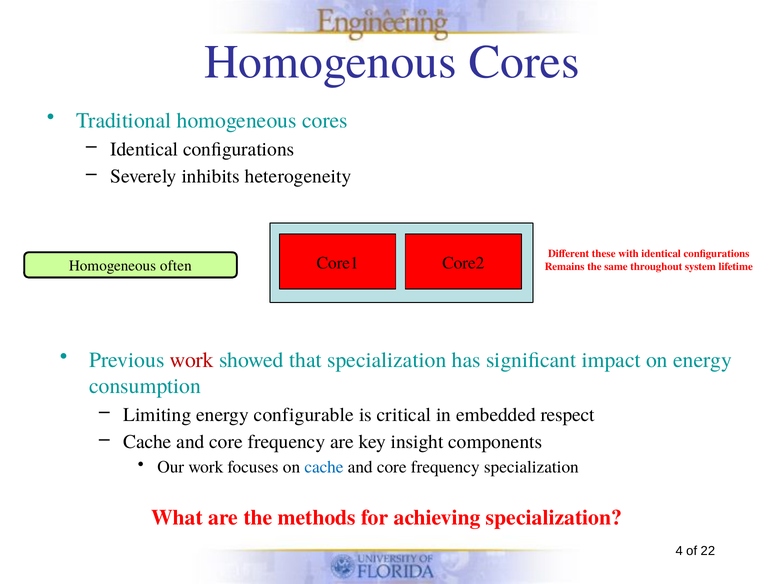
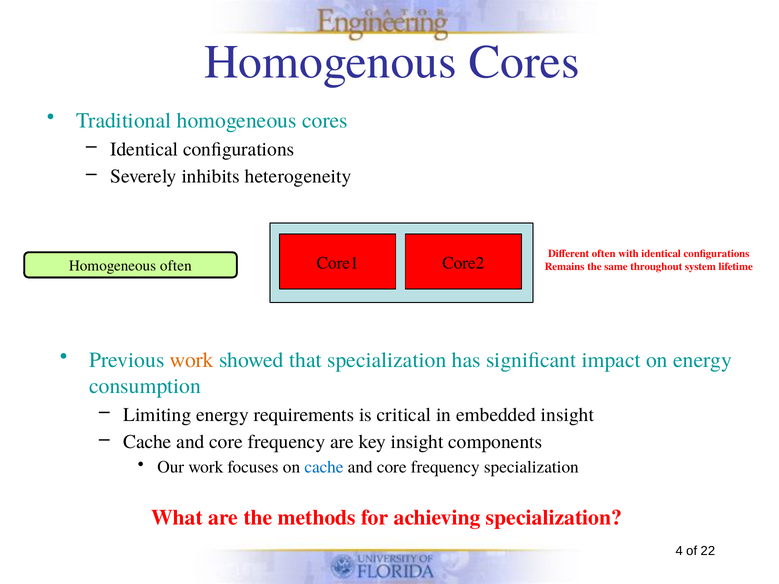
Different these: these -> often (604, 254)
work colour: red -> orange (192, 360)
configurable: configurable -> requirements (304, 415)
embedded respect: respect -> insight (567, 415)
